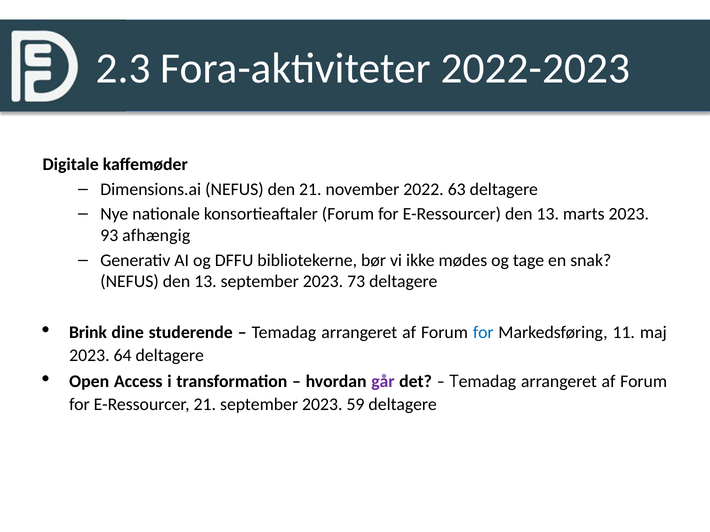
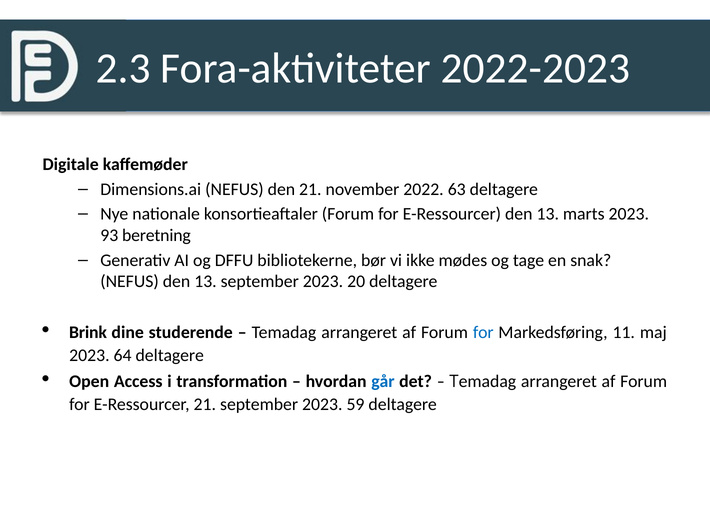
afhængig: afhængig -> beretning (156, 236)
73: 73 -> 20 (356, 282)
går colour: purple -> blue (383, 382)
